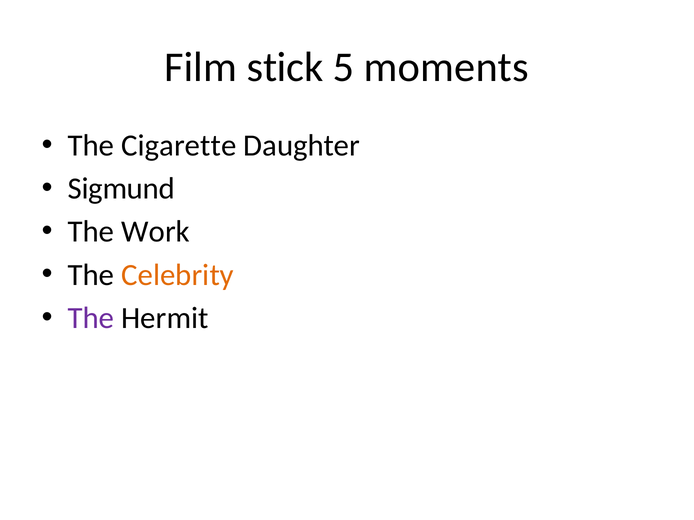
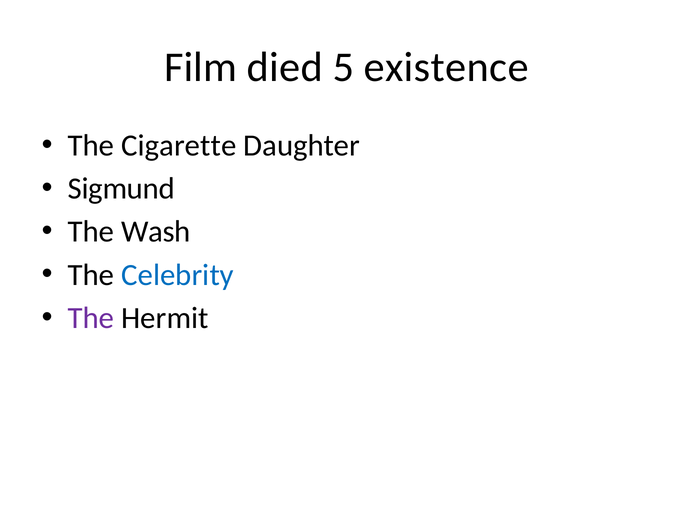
stick: stick -> died (285, 67)
moments: moments -> existence (446, 67)
Work: Work -> Wash (156, 232)
Celebrity colour: orange -> blue (177, 275)
